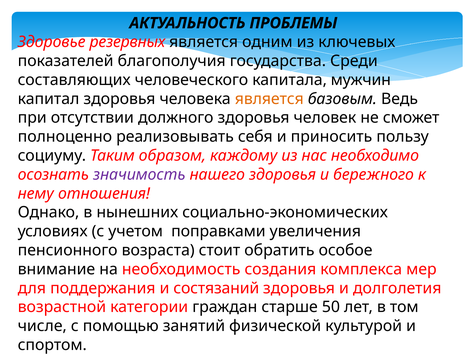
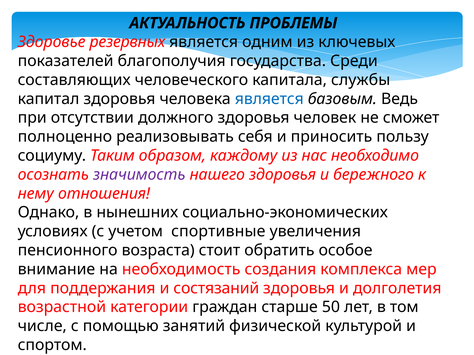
мужчин: мужчин -> службы (361, 80)
является colour: orange -> blue (269, 99)
поправками: поправками -> спортивные (218, 232)
